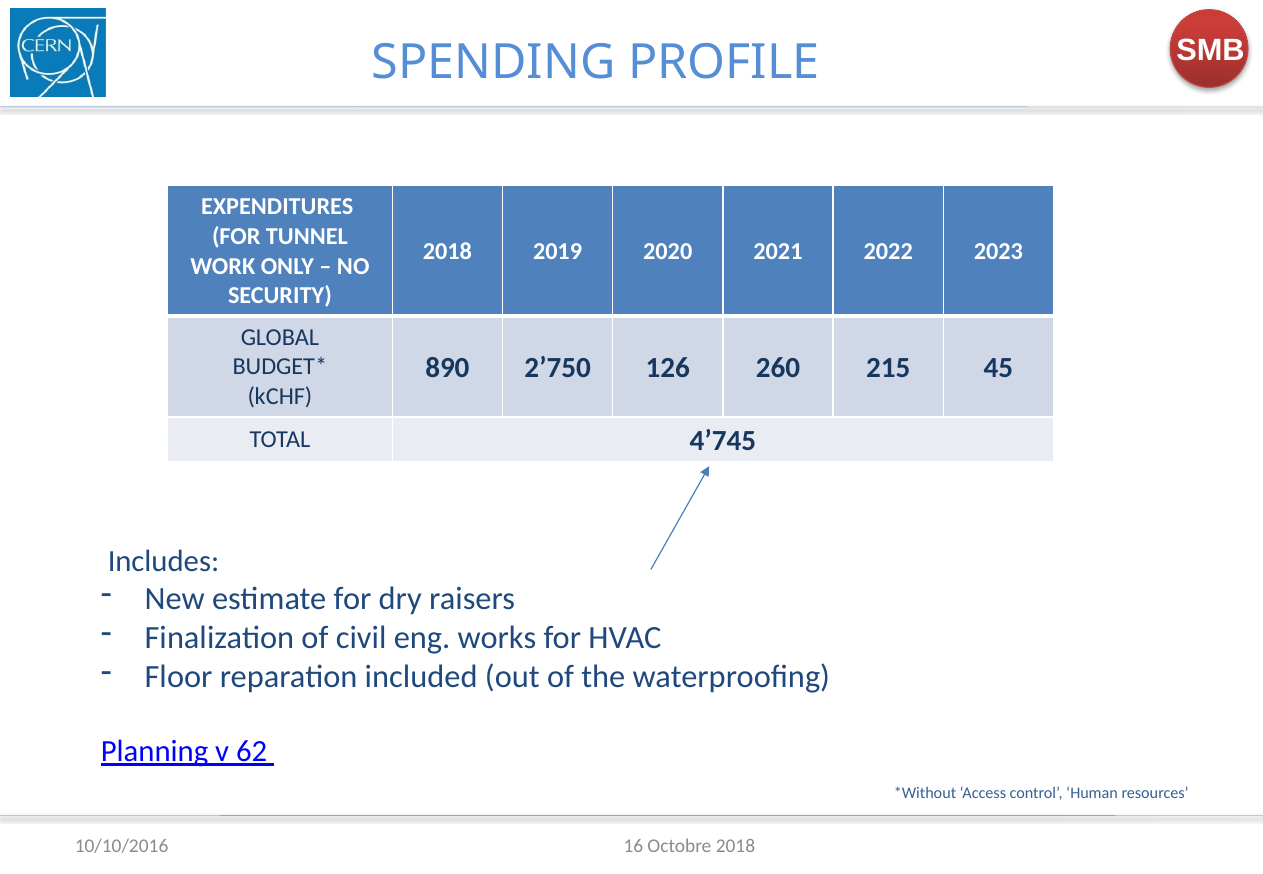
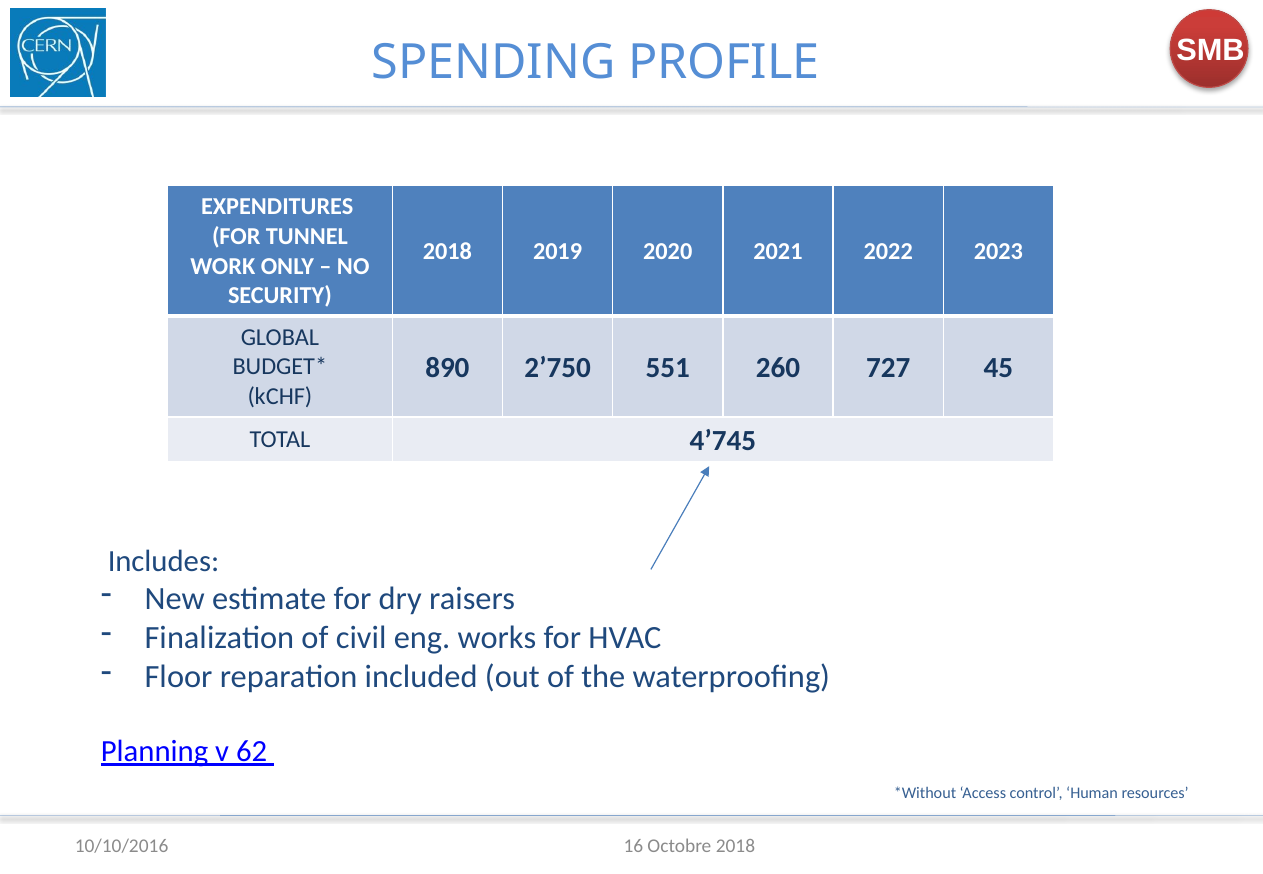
126: 126 -> 551 (668, 368)
215: 215 -> 727 (888, 368)
